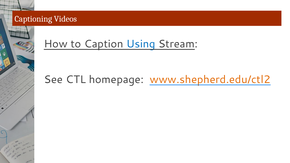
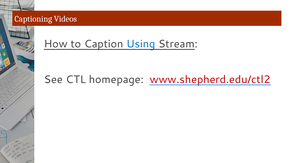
www.shepherd.edu/ctl2 colour: orange -> red (210, 80)
